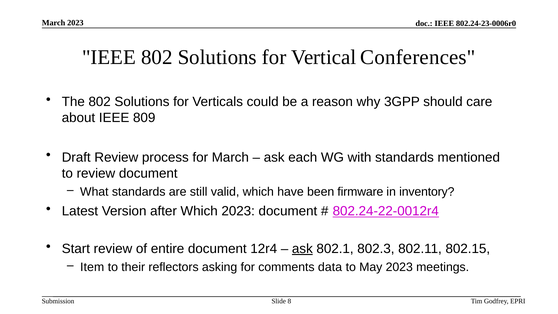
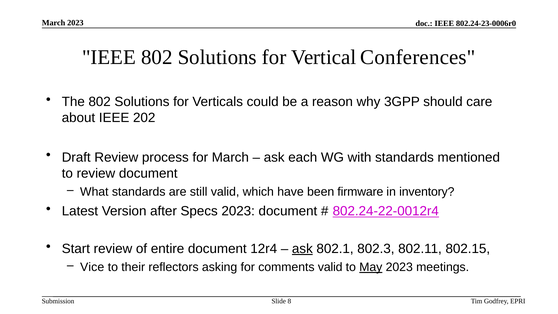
809: 809 -> 202 (144, 118)
after Which: Which -> Specs (199, 211)
Item: Item -> Vice (92, 267)
comments data: data -> valid (330, 267)
May underline: none -> present (371, 267)
